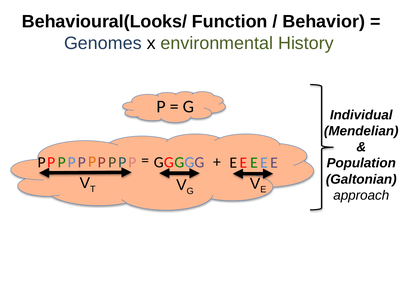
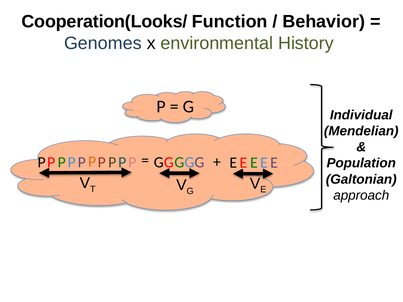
Behavioural(Looks/: Behavioural(Looks/ -> Cooperation(Looks/ (105, 22)
